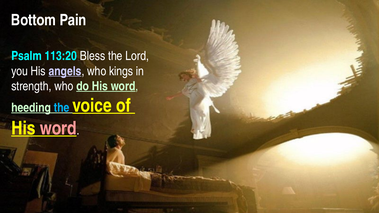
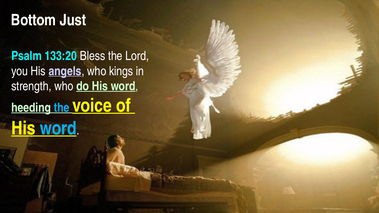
Pain: Pain -> Just (73, 20)
113:20: 113:20 -> 133:20 (61, 56)
word colour: pink -> light blue (58, 128)
